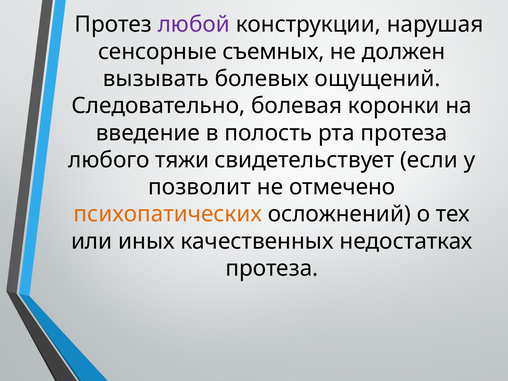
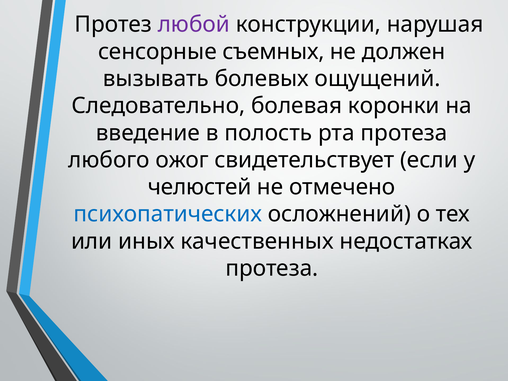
тяжи: тяжи -> ожог (182, 160)
позволит: позволит -> челюстей (200, 187)
психопатических colour: orange -> blue (168, 214)
